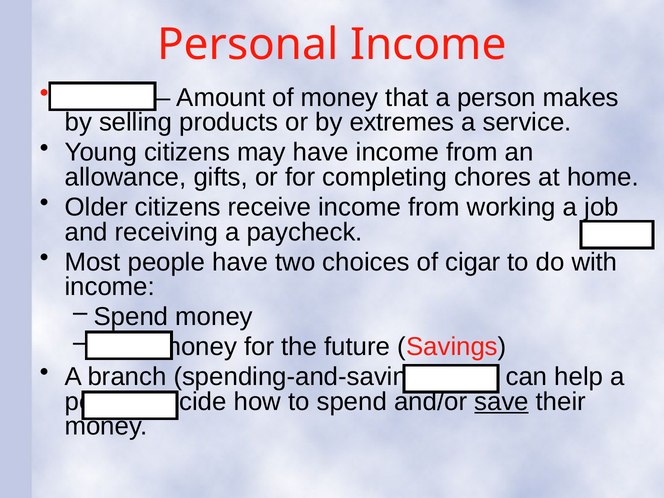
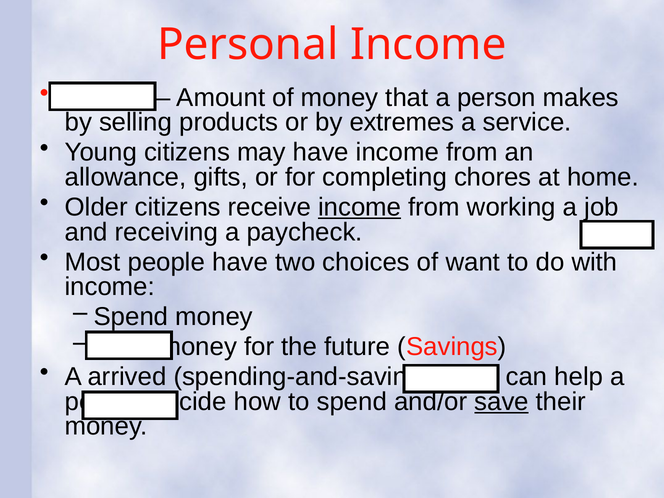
income underline: none -> present (360, 207)
cigar: cigar -> want (473, 262)
branch: branch -> arrived (127, 377)
